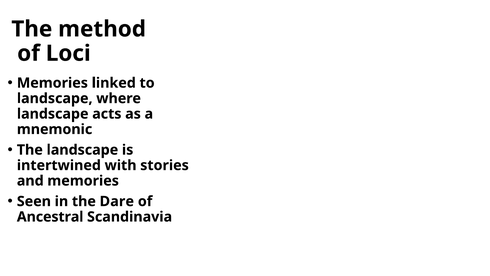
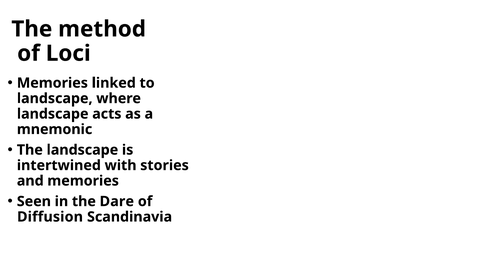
Ancestral: Ancestral -> Diffusion (50, 217)
